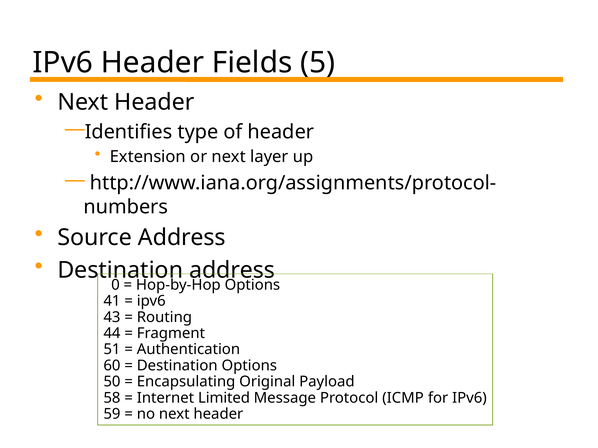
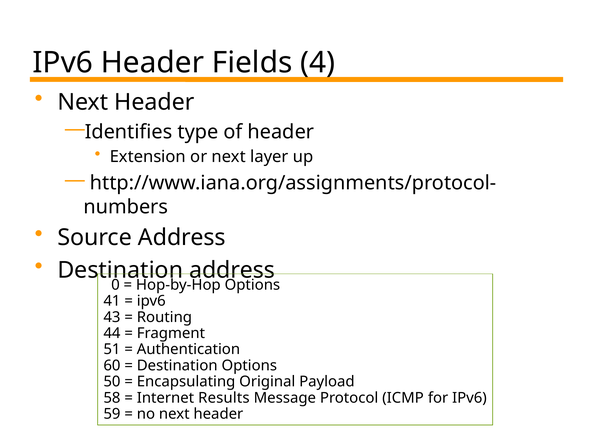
5: 5 -> 4 (318, 63)
Limited: Limited -> Results (224, 398)
